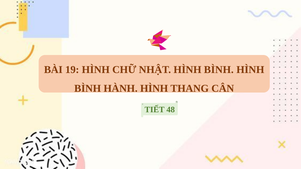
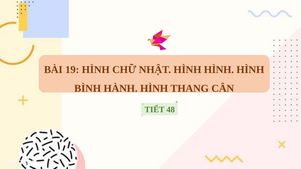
NHẬT HÌNH BÌNH: BÌNH -> HÌNH (219, 70)
